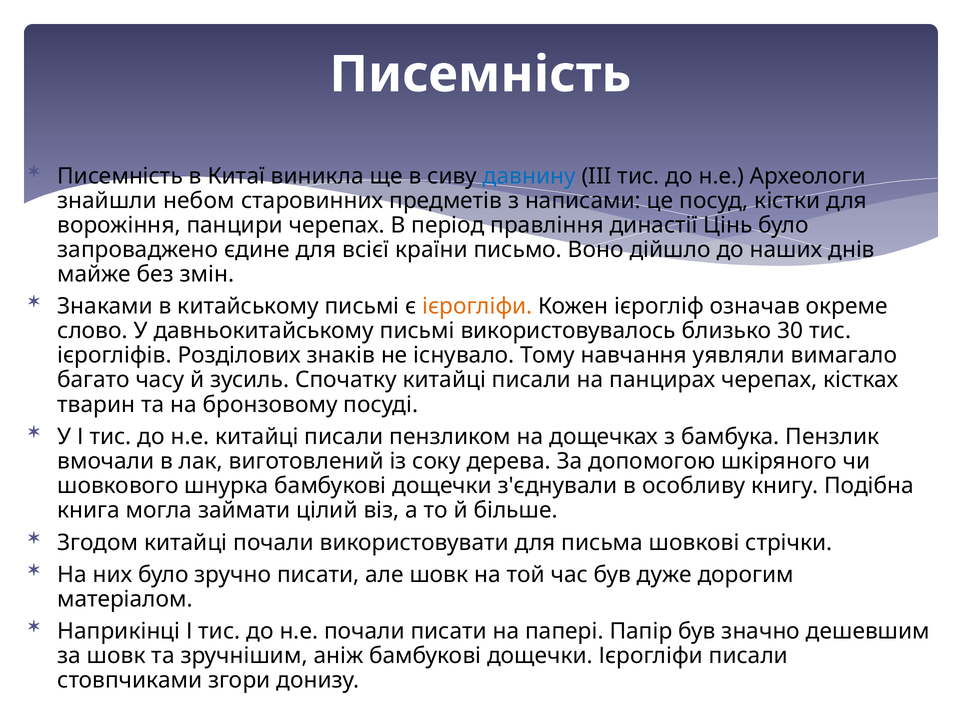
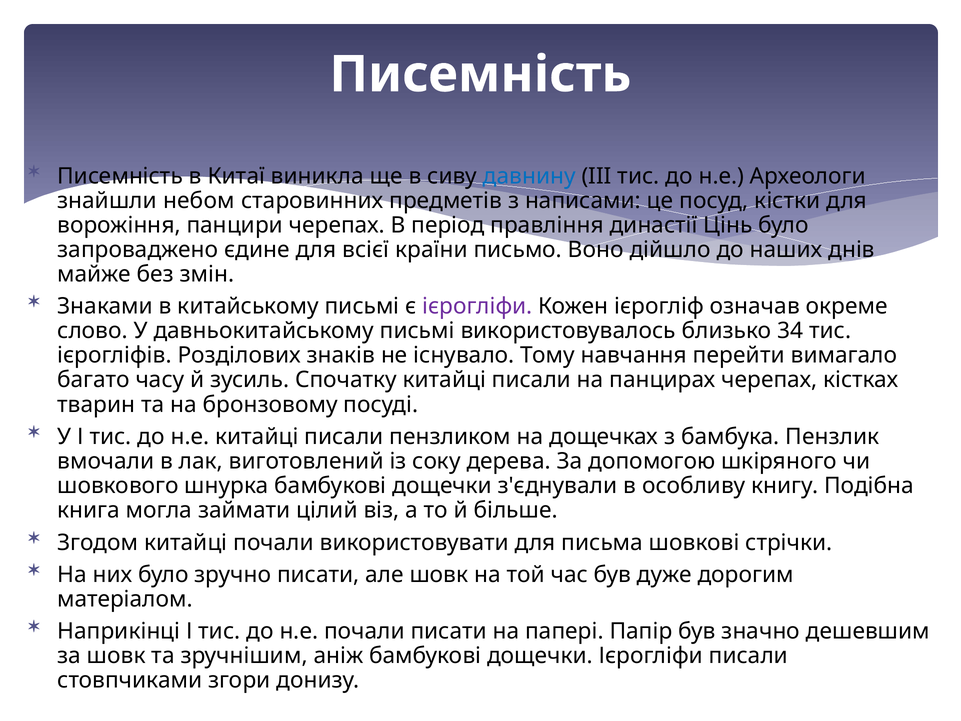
ієрогліфи colour: orange -> purple (477, 306)
30: 30 -> 34 (790, 331)
уявляли: уявляли -> перейти (739, 355)
